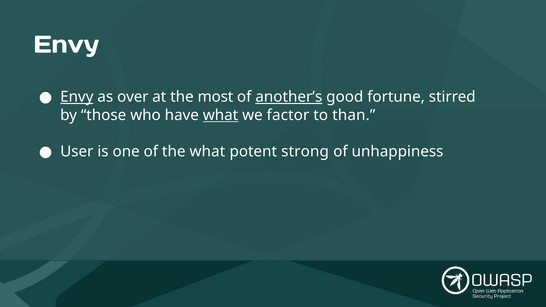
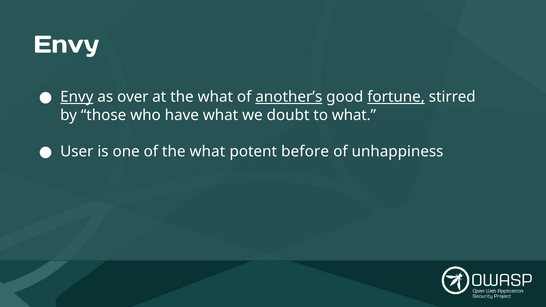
at the most: most -> what (215, 97)
fortune underline: none -> present (396, 97)
what underline: present -> none (221, 115)
factor: factor -> doubt (288, 115)
to than: than -> what (354, 115)
strong: strong -> before (305, 152)
